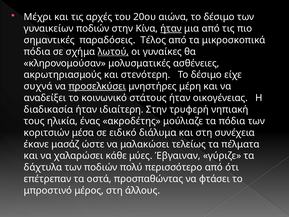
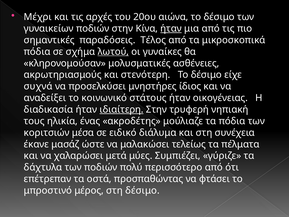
προσελκύσει underline: present -> none (97, 86)
μέρη: μέρη -> ίδιος (190, 86)
ιδιαίτερη underline: none -> present (122, 109)
κάθε: κάθε -> μετά (116, 156)
Έβγαιναν: Έβγαιναν -> Συμπιέζει (178, 156)
στη άλλους: άλλους -> δέσιμο (143, 190)
